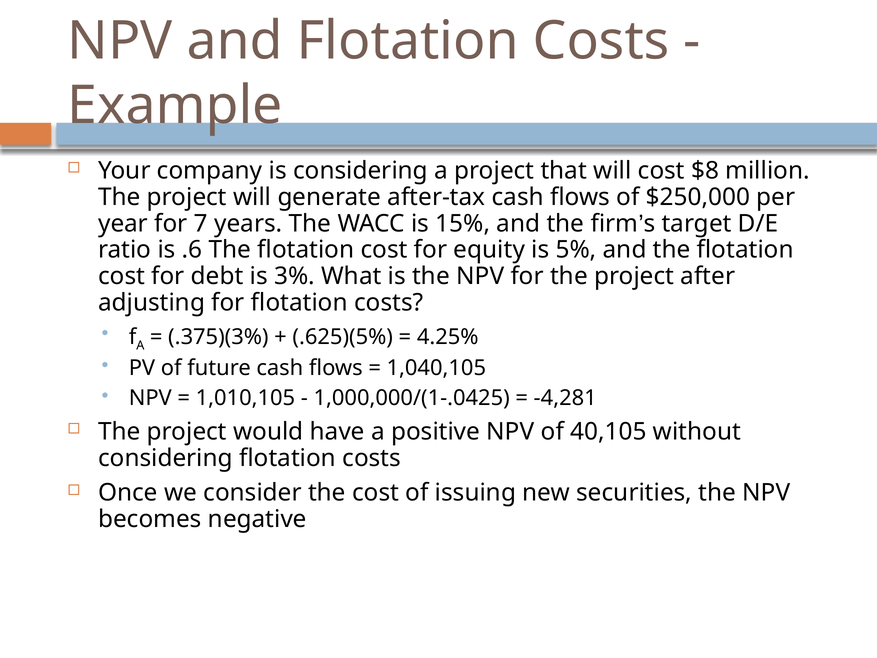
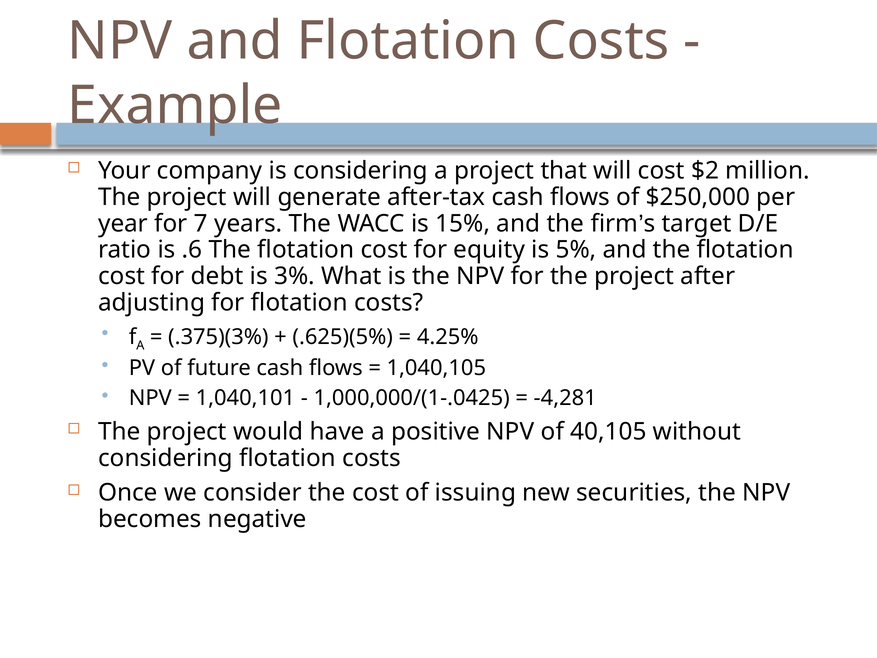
$8: $8 -> $2 (705, 171)
1,010,105: 1,010,105 -> 1,040,101 (245, 398)
